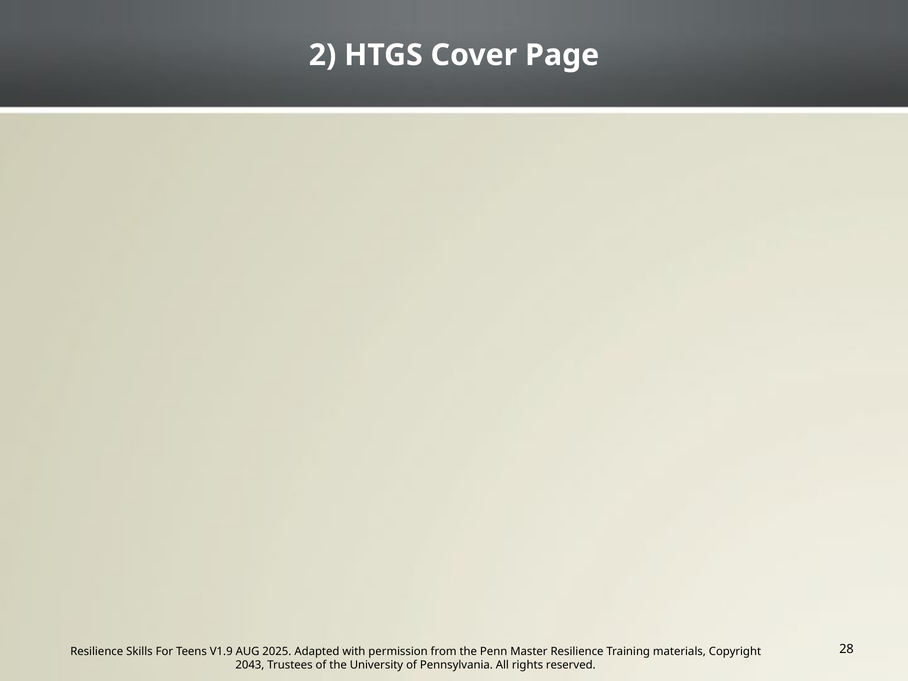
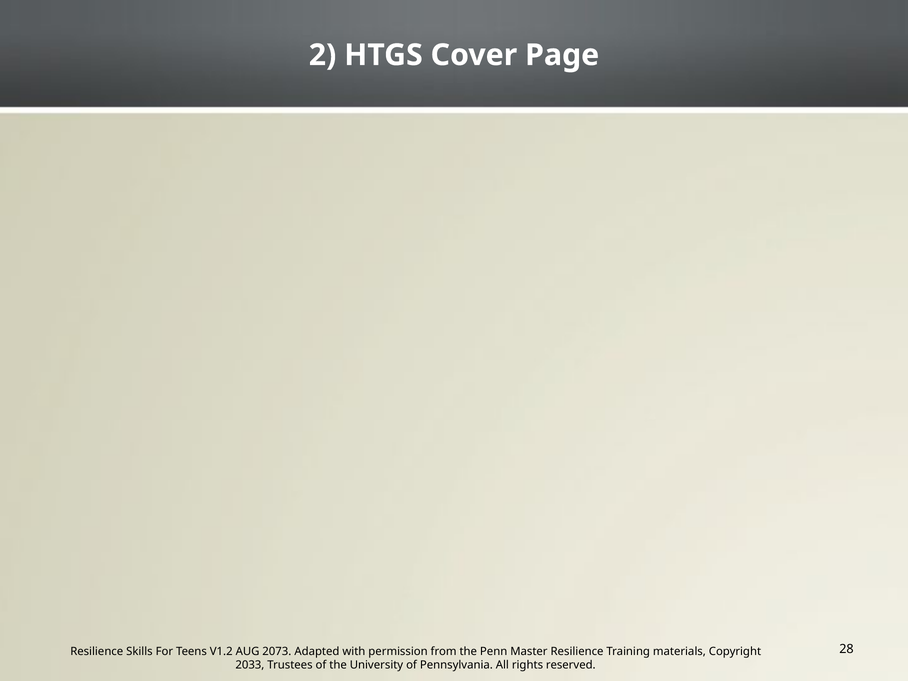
V1.9: V1.9 -> V1.2 (221, 651)
2025: 2025 -> 2073 (277, 651)
2043: 2043 -> 2033 (250, 665)
